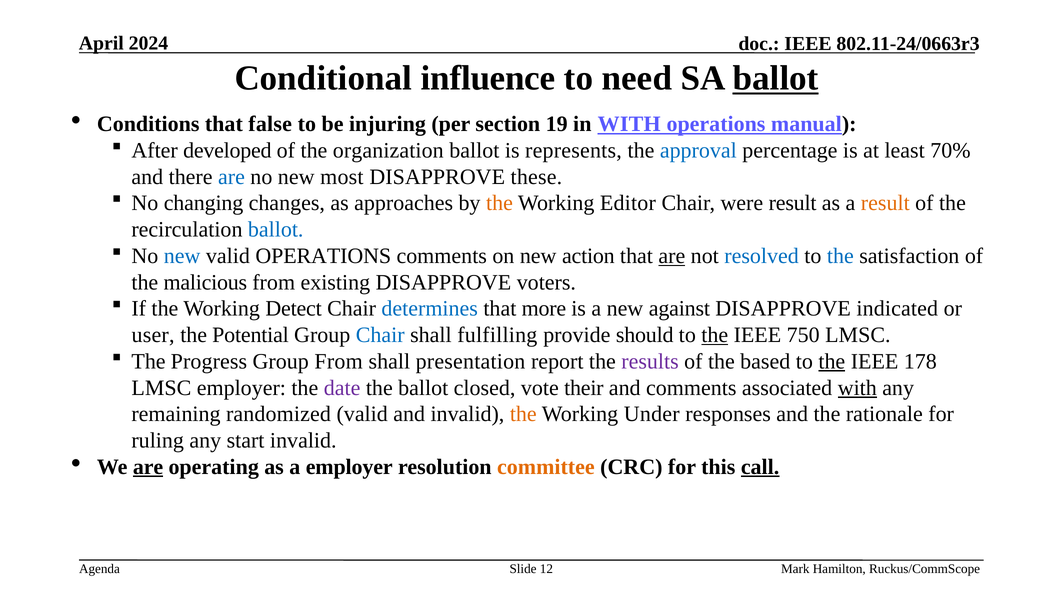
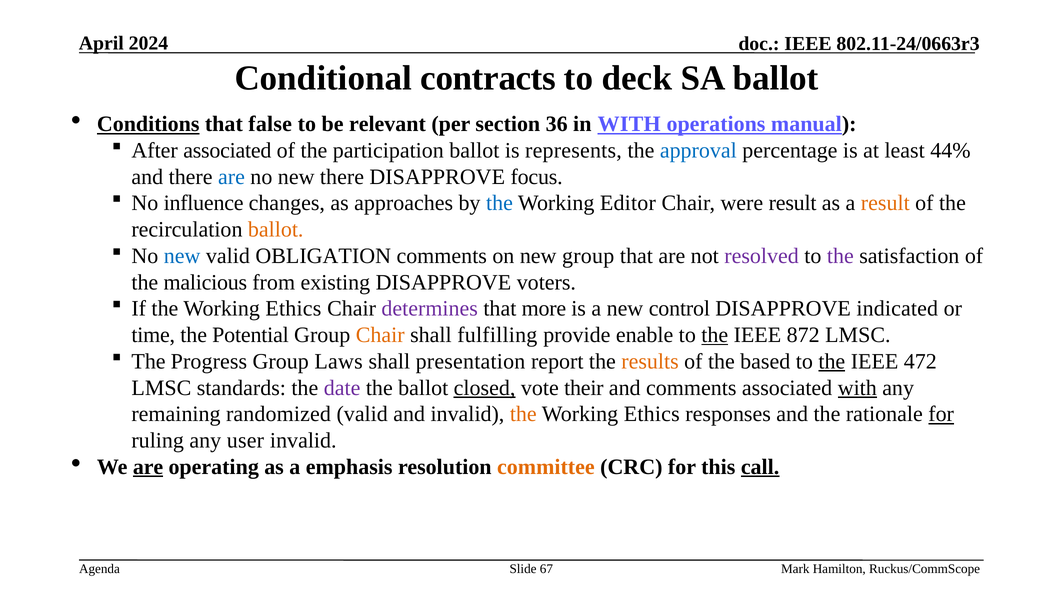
influence: influence -> contracts (488, 78)
need: need -> deck (637, 78)
ballot underline: present -> none (776, 78)
Conditions underline: none -> present (148, 124)
injuring: injuring -> relevant (387, 124)
19: 19 -> 36 (557, 124)
After developed: developed -> associated (227, 150)
organization: organization -> participation (388, 150)
70%: 70% -> 44% (950, 150)
new most: most -> there (342, 177)
these: these -> focus (537, 177)
changing: changing -> influence (204, 203)
the colour: orange -> blue (499, 203)
ballot colour: blue -> orange (276, 230)
valid OPERATIONS: OPERATIONS -> OBLIGATION (323, 256)
new action: action -> group (588, 256)
are underline: present -> none (672, 256)
resolved colour: blue -> purple (762, 256)
the colour: blue -> purple (840, 256)
If the Working Detect: Detect -> Ethics (293, 309)
determines colour: blue -> purple (430, 309)
against: against -> control (679, 309)
user: user -> time (153, 335)
Chair colour: blue -> orange (380, 335)
should: should -> enable (645, 335)
750: 750 -> 872 (803, 335)
Group From: From -> Laws (339, 361)
results colour: purple -> orange (650, 361)
178: 178 -> 472 (920, 361)
LMSC employer: employer -> standards (241, 388)
closed underline: none -> present (485, 388)
Under: Under -> Ethics (652, 414)
for underline: none -> present (941, 414)
start: start -> user (245, 440)
a employer: employer -> emphasis (349, 467)
12: 12 -> 67 (546, 569)
